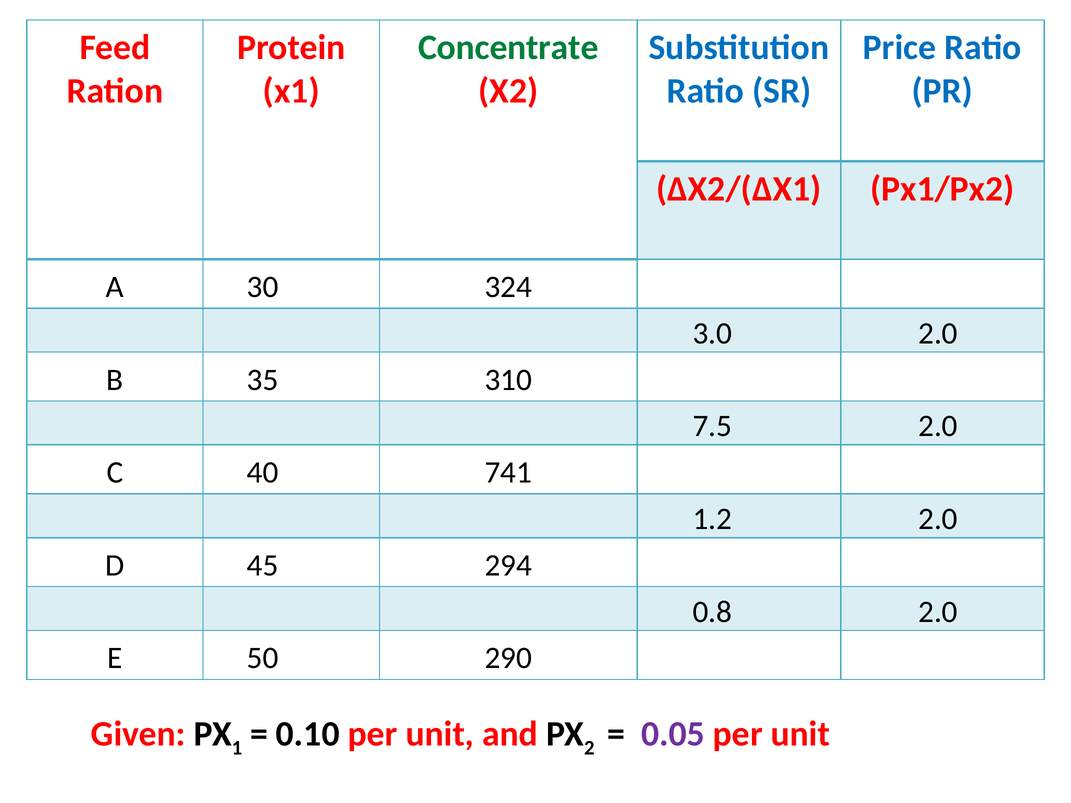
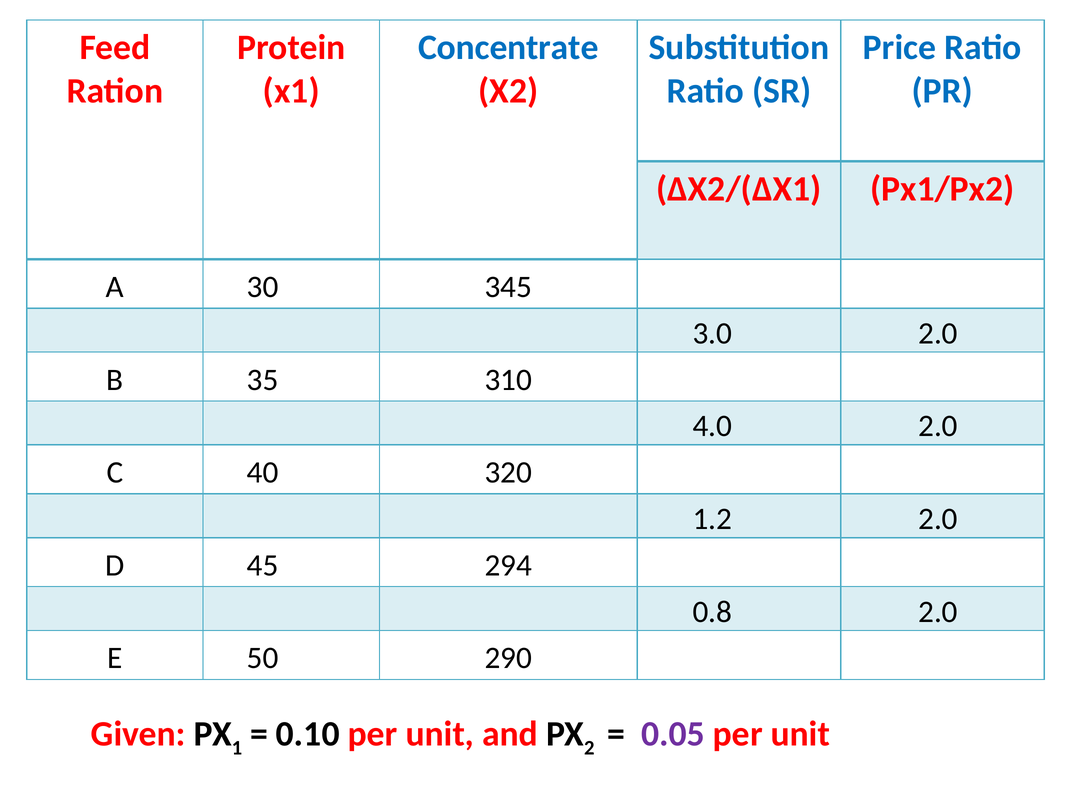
Concentrate colour: green -> blue (508, 47)
324: 324 -> 345 (508, 287)
7.5: 7.5 -> 4.0 (712, 426)
741: 741 -> 320 (508, 473)
